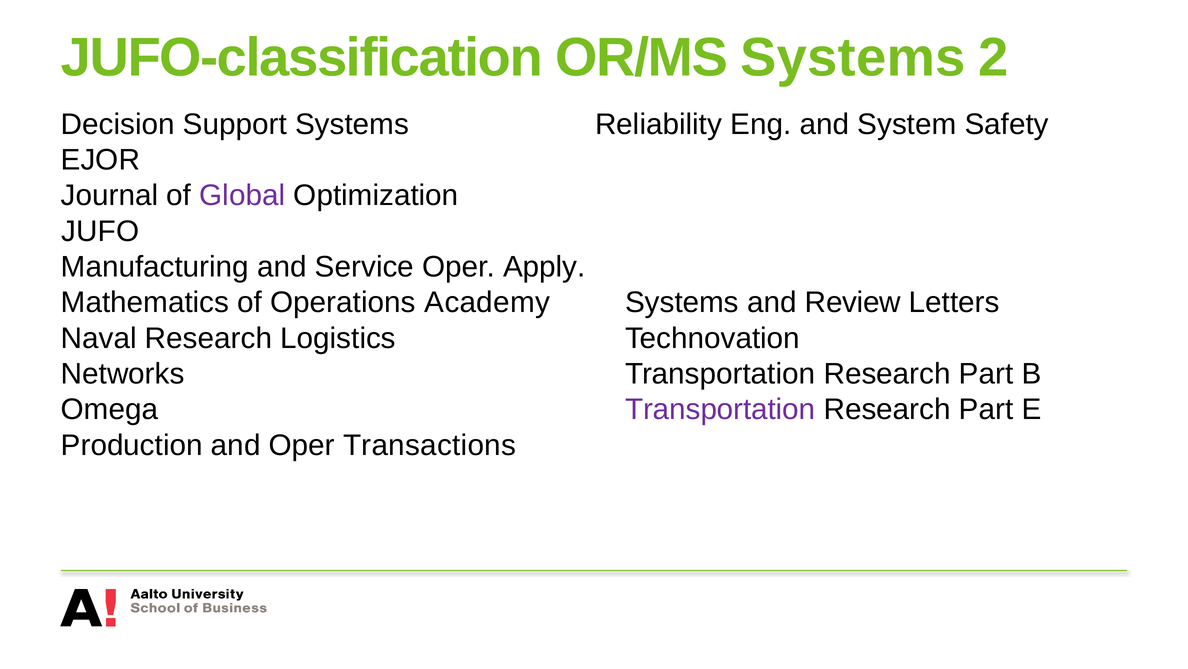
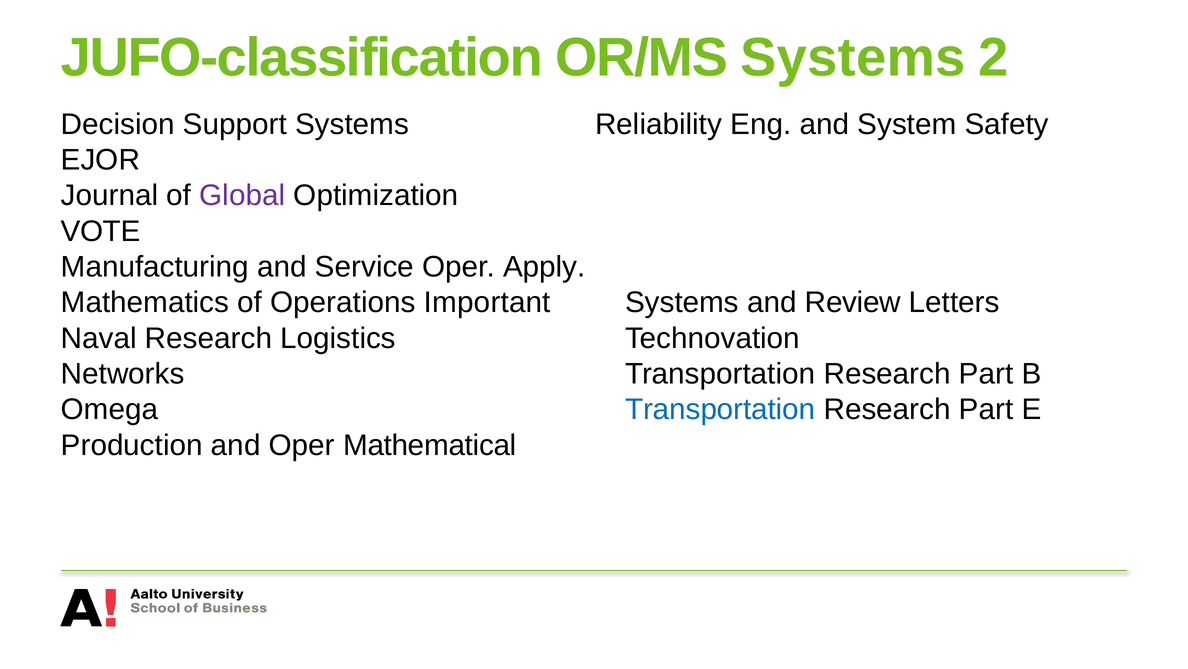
JUFO: JUFO -> VOTE (101, 231)
Academy: Academy -> Important (487, 302)
Transportation colour: purple -> blue (720, 409)
Transactions: Transactions -> Mathematical (430, 445)
